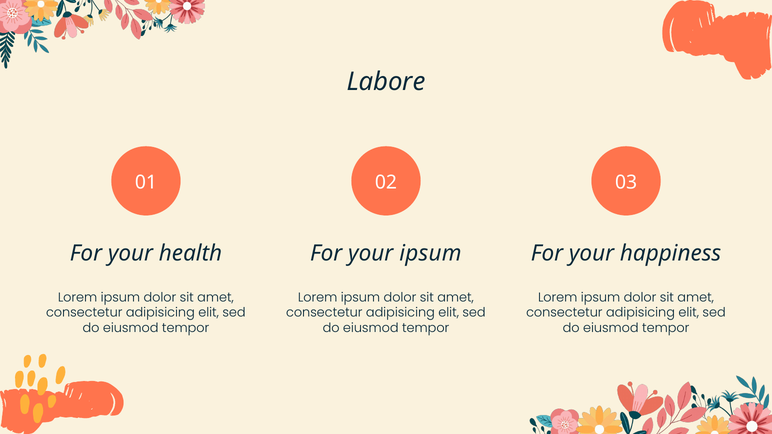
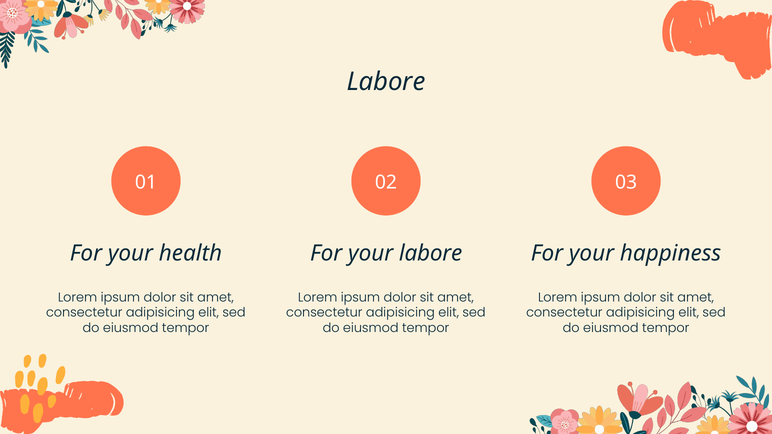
your ipsum: ipsum -> labore (431, 253)
